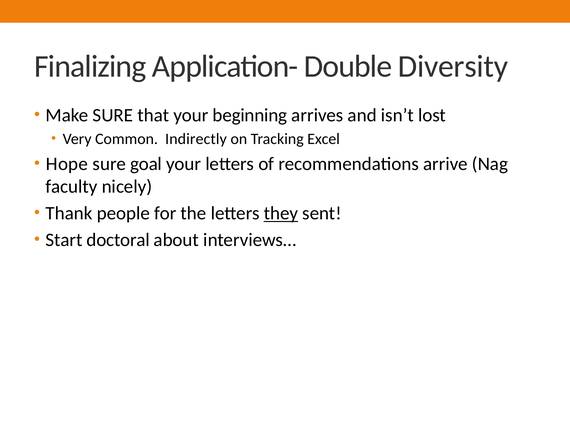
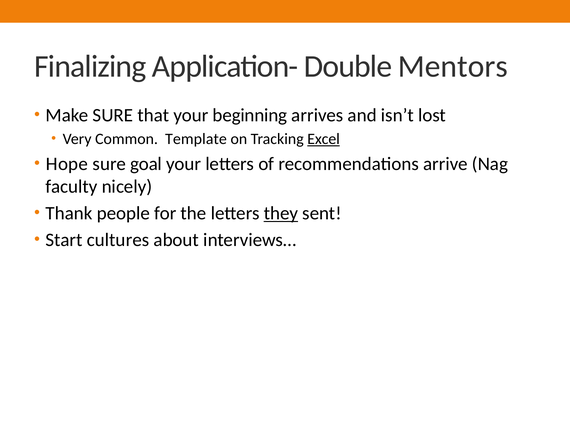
Diversity: Diversity -> Mentors (453, 66)
Indirectly: Indirectly -> Template (196, 139)
Excel underline: none -> present (324, 139)
doctoral: doctoral -> cultures (118, 240)
